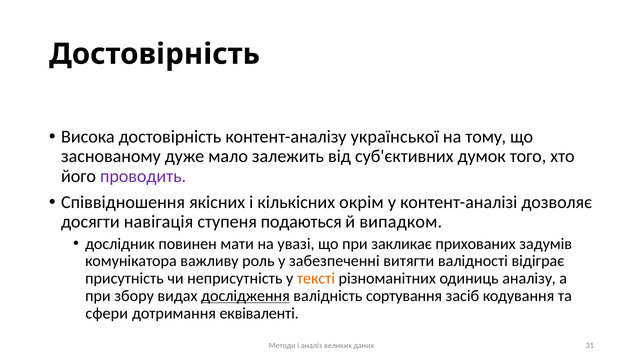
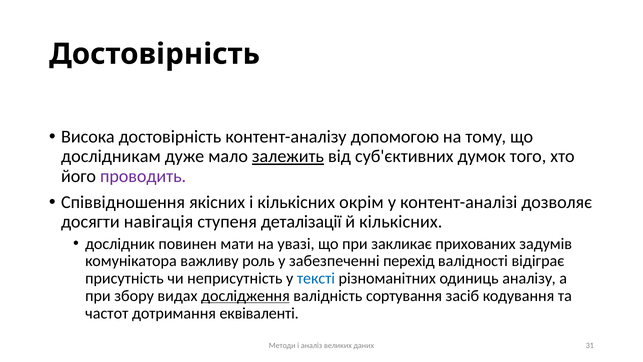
української: української -> допомогою (395, 137)
заснованому: заснованому -> дослідникам (111, 156)
залежить underline: none -> present (288, 156)
подаються: подаються -> деталізації (301, 222)
й випадком: випадком -> кількісних (401, 222)
витягти: витягти -> перехід (409, 261)
тексті colour: orange -> blue (316, 278)
сфери: сфери -> частот (107, 313)
